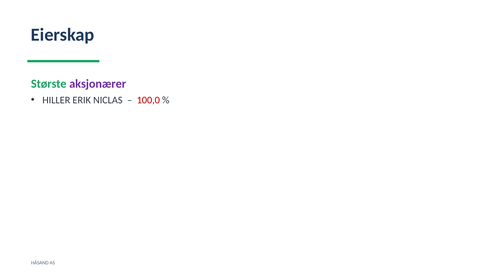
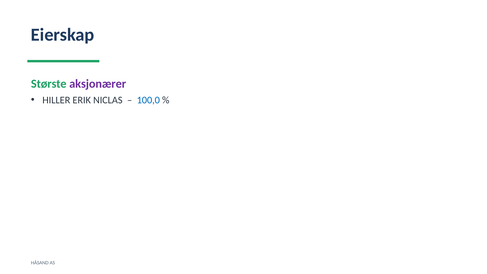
100,0 colour: red -> blue (148, 100)
